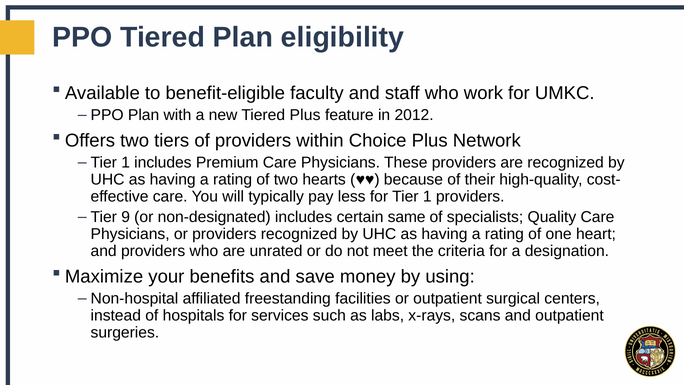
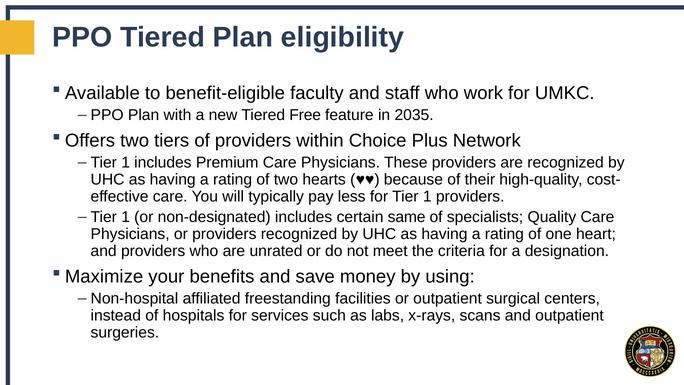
Tiered Plus: Plus -> Free (305, 115)
2012: 2012 -> 2035 (414, 115)
9: 9 -> 1 (126, 217)
